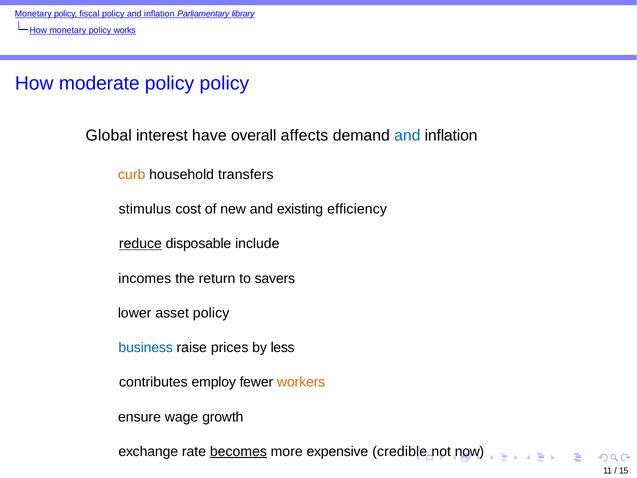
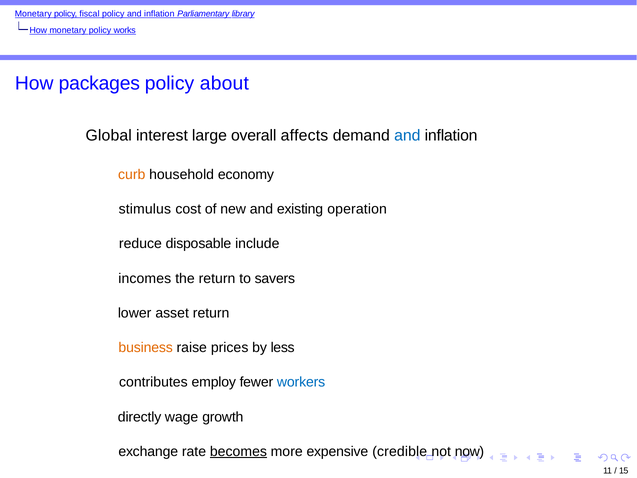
moderate: moderate -> packages (99, 83)
policy policy: policy -> about (224, 83)
have: have -> large (209, 136)
transfers: transfers -> economy (246, 174)
efficiency: efficiency -> operation (357, 209)
reduce underline: present -> none (140, 244)
asset policy: policy -> return (211, 313)
business colour: blue -> orange (146, 348)
workers colour: orange -> blue (301, 382)
ensure: ensure -> directly (140, 417)
